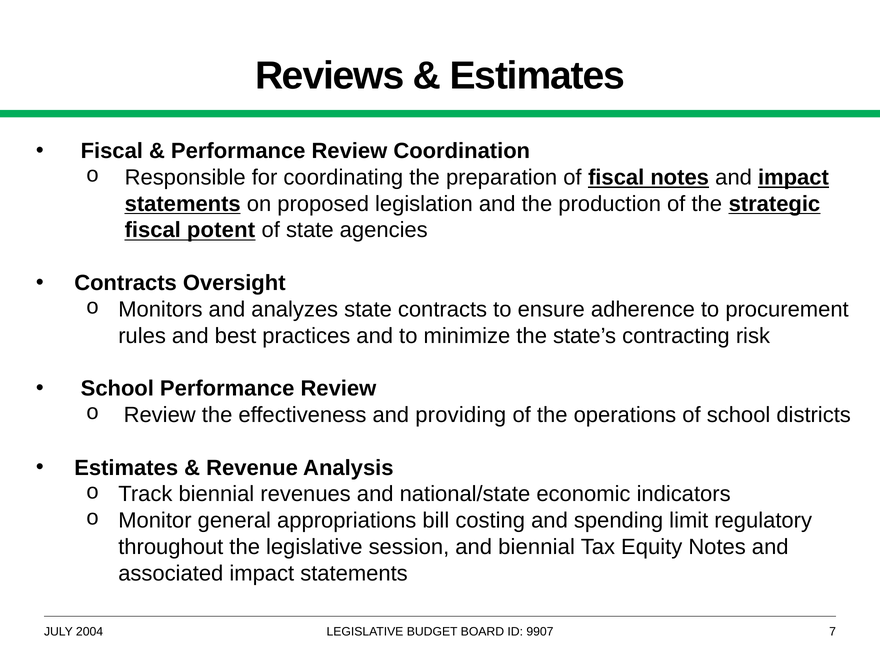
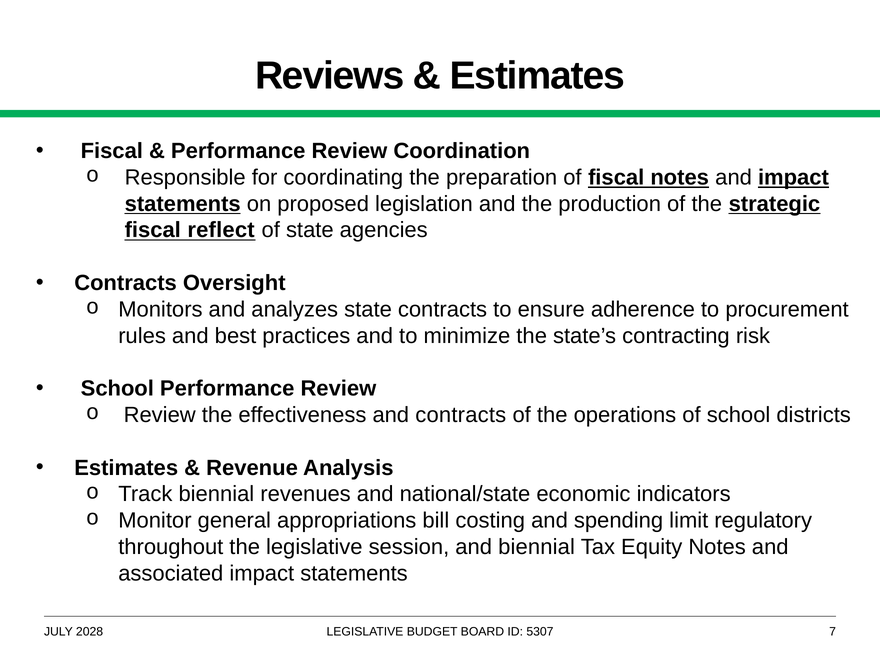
potent: potent -> reflect (221, 230)
and providing: providing -> contracts (461, 415)
2004: 2004 -> 2028 (90, 632)
9907: 9907 -> 5307 (540, 632)
